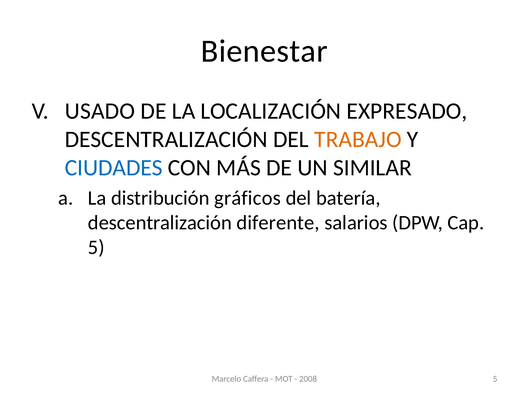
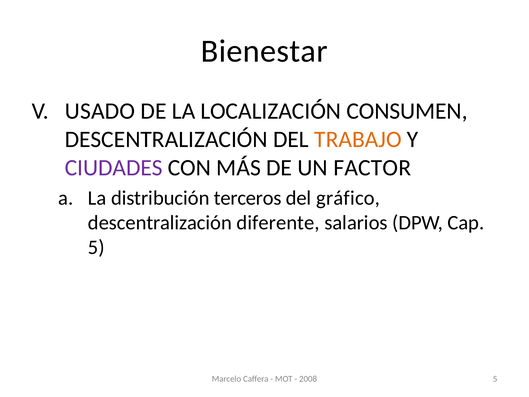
EXPRESADO: EXPRESADO -> CONSUMEN (407, 111)
CIUDADES colour: blue -> purple (114, 167)
SIMILAR: SIMILAR -> FACTOR (372, 167)
gráficos: gráficos -> terceros (248, 198)
batería: batería -> gráfico (348, 198)
